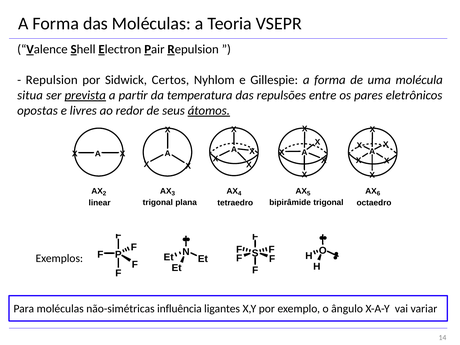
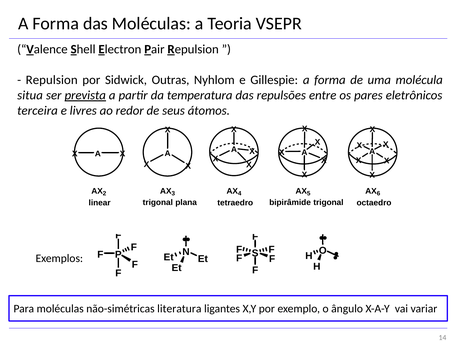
Certos: Certos -> Outras (171, 80)
opostas: opostas -> terceira (37, 111)
átomos underline: present -> none (209, 111)
influência: influência -> literatura (179, 309)
